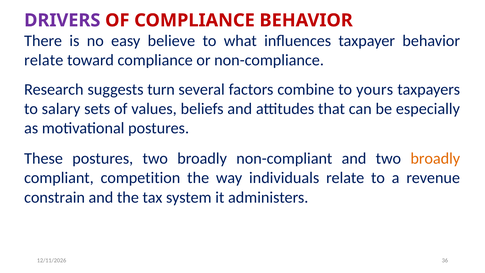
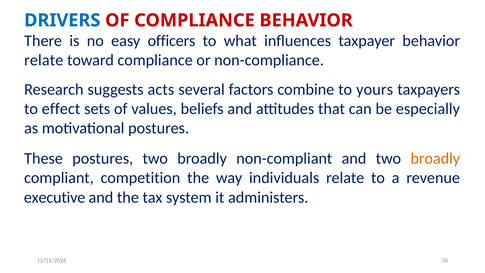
DRIVERS colour: purple -> blue (62, 20)
believe: believe -> officers (172, 41)
turn: turn -> acts (161, 89)
salary: salary -> effect (61, 109)
constrain: constrain -> executive (55, 197)
